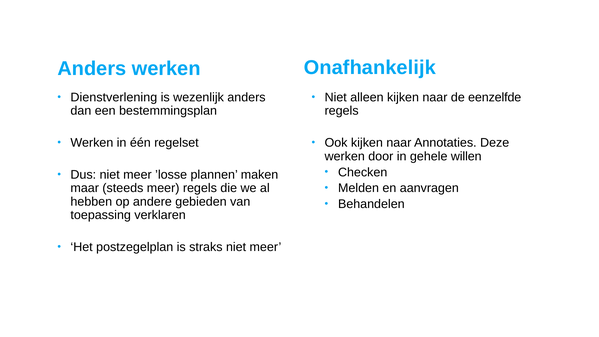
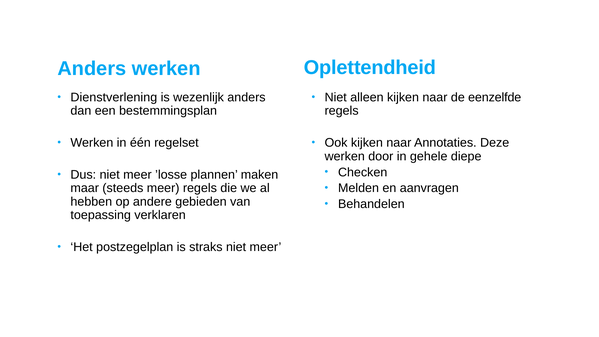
Onafhankelijk: Onafhankelijk -> Oplettendheid (370, 68)
willen: willen -> diepe (466, 156)
